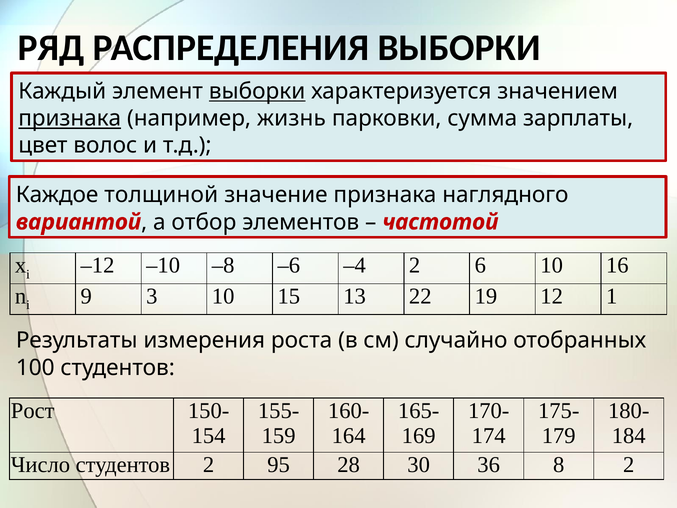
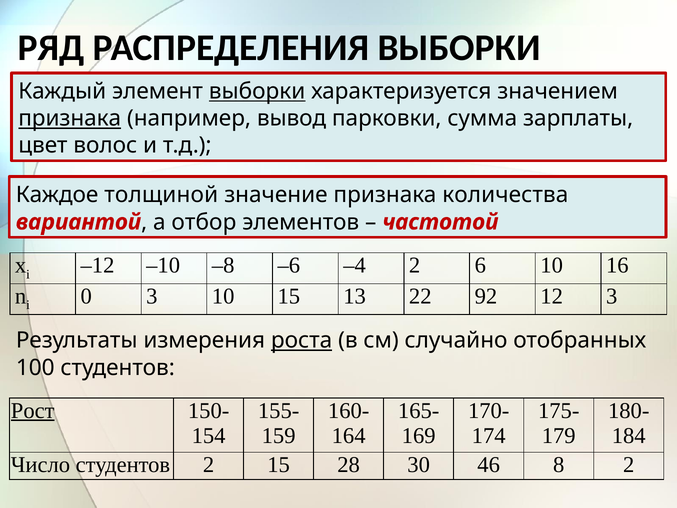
жизнь: жизнь -> вывод (292, 118)
наглядного: наглядного -> количества (505, 195)
9: 9 -> 0 (86, 296)
19: 19 -> 92 (486, 296)
12 1: 1 -> 3 (612, 296)
роста underline: none -> present (302, 340)
Рост underline: none -> present (33, 410)
2 95: 95 -> 15 (279, 465)
36: 36 -> 46 (489, 465)
